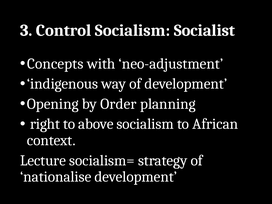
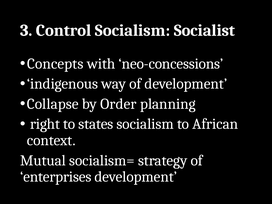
neo-adjustment: neo-adjustment -> neo-concessions (171, 64)
Opening: Opening -> Collapse (53, 104)
above: above -> states (96, 124)
Lecture: Lecture -> Mutual (43, 160)
nationalise: nationalise -> enterprises (56, 177)
